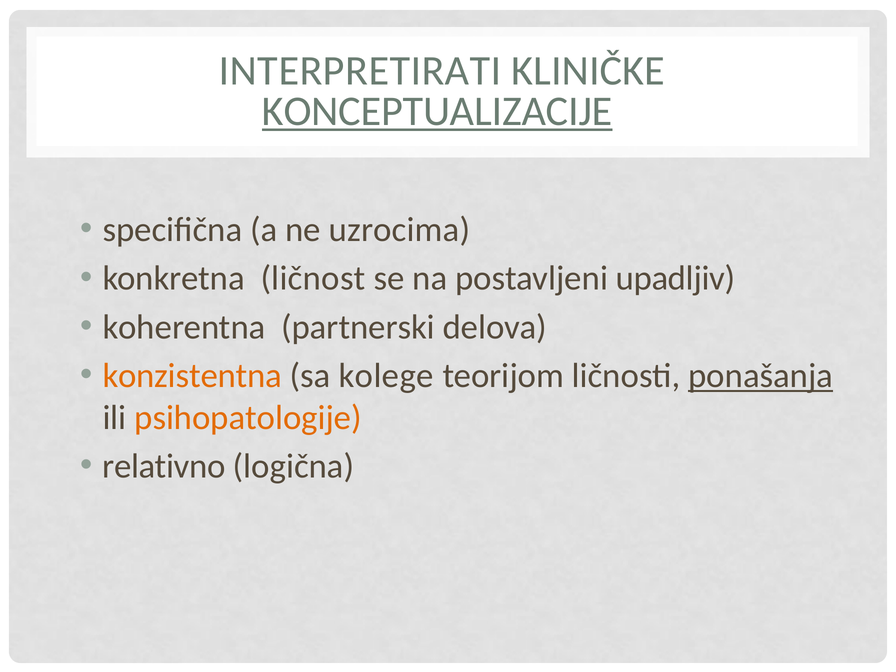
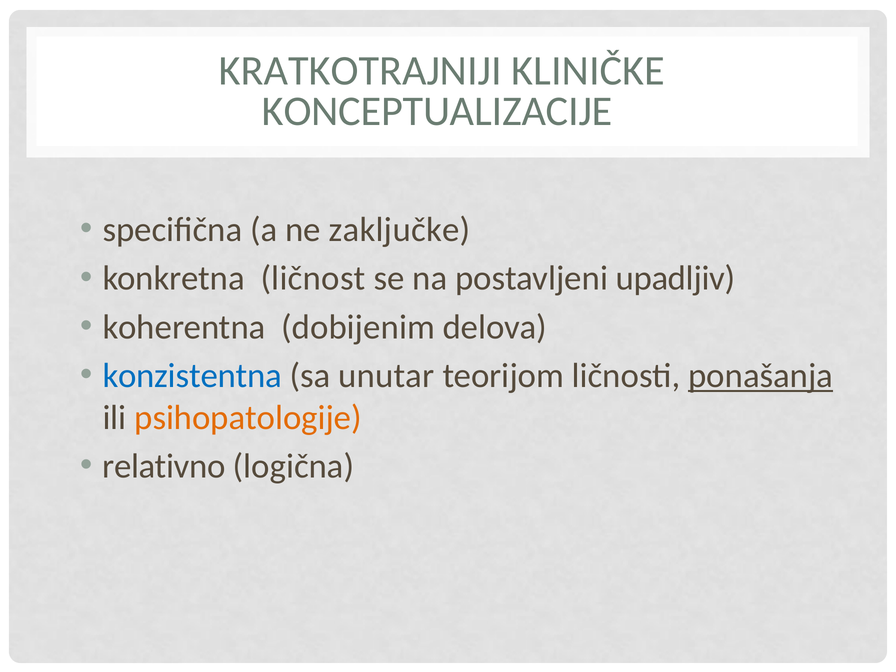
INTERPRETIRATI: INTERPRETIRATI -> KRATKOTRAJNIJI (360, 71)
KONCEPTUALIZACIJE underline: present -> none (437, 111)
uzrocima: uzrocima -> zaključke (399, 230)
partnerski: partnerski -> dobijenim (358, 327)
konzistentna colour: orange -> blue (192, 376)
kolege: kolege -> unutar (386, 376)
